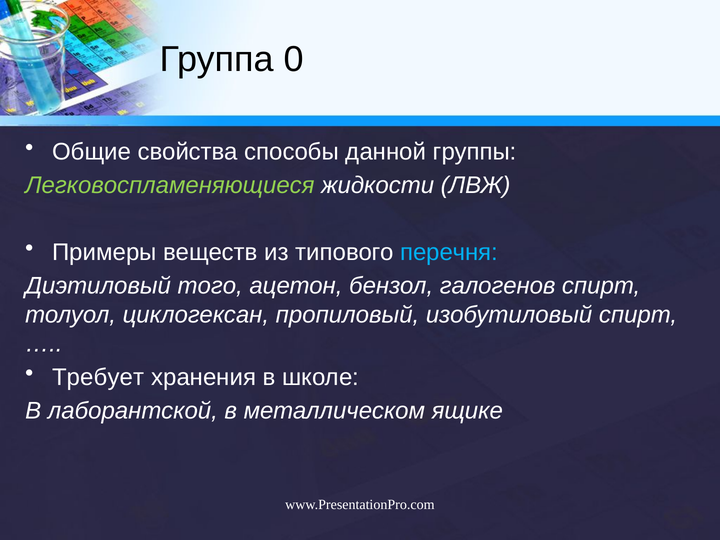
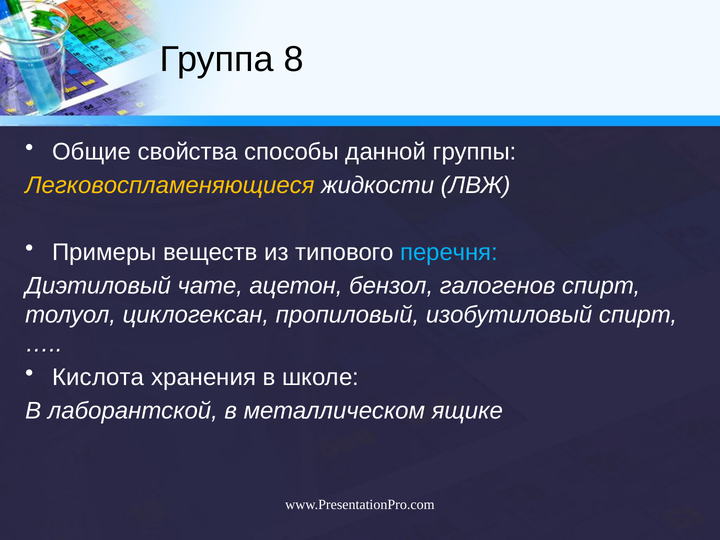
0: 0 -> 8 (294, 59)
Легковоспламеняющиеся colour: light green -> yellow (170, 185)
того: того -> чате (210, 286)
Требует: Требует -> Кислота (98, 377)
